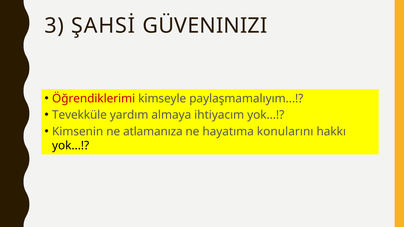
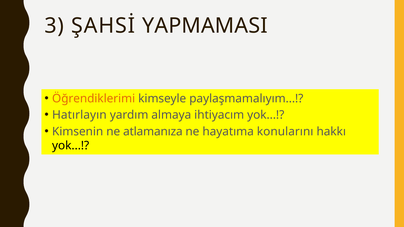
GÜVENINIZI: GÜVENINIZI -> YAPMAMASI (205, 26)
Öğrendiklerimi colour: red -> orange (94, 99)
Tevekküle: Tevekküle -> Hatırlayın (79, 115)
